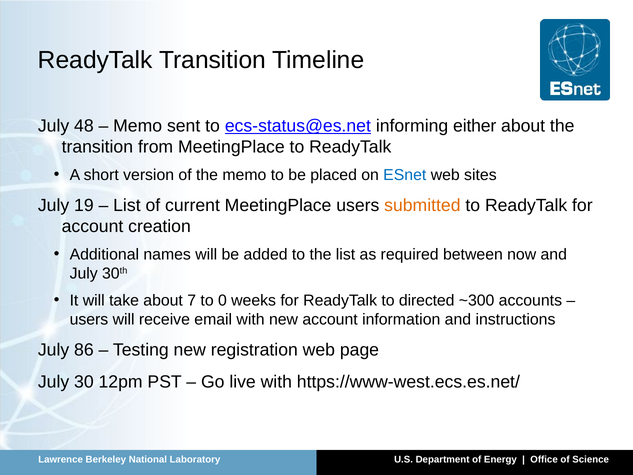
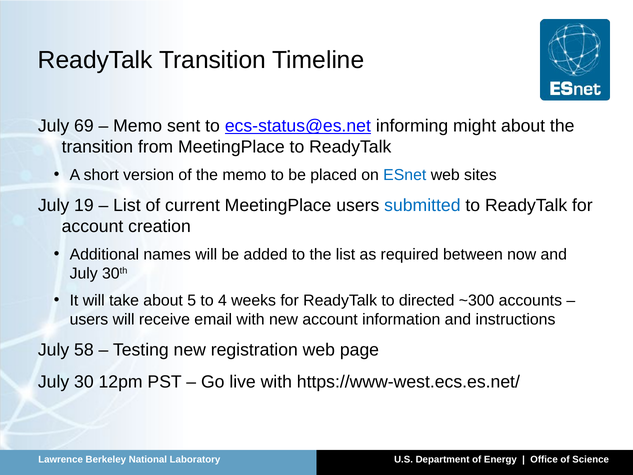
48: 48 -> 69 (84, 126)
either: either -> might (475, 126)
submitted colour: orange -> blue (422, 205)
7: 7 -> 5 (192, 300)
0: 0 -> 4 (222, 300)
86: 86 -> 58 (84, 350)
